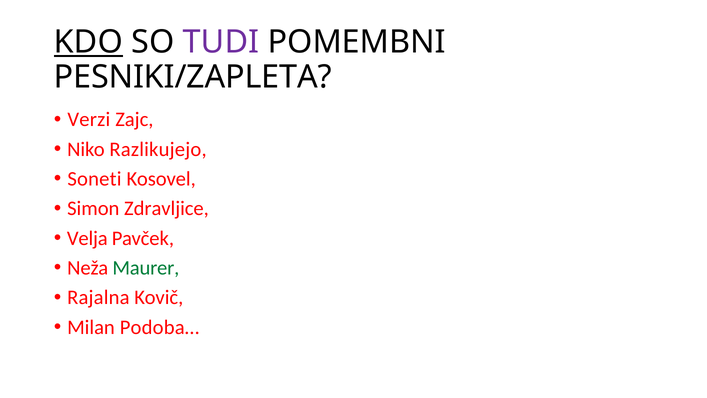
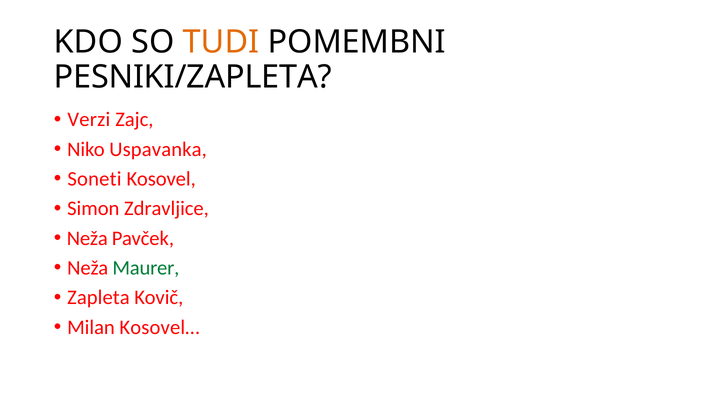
KDO underline: present -> none (88, 42)
TUDI colour: purple -> orange (221, 42)
Razlikujejo: Razlikujejo -> Uspavanka (158, 149)
Velja: Velja -> Neža (87, 238)
Rajalna: Rajalna -> Zapleta (98, 297)
Podoba…: Podoba… -> Kosovel… (159, 327)
